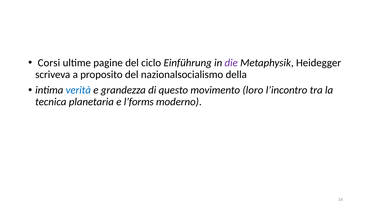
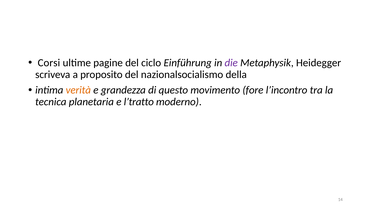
verità colour: blue -> orange (78, 90)
loro: loro -> fore (253, 90)
l’forms: l’forms -> l’tratto (139, 102)
